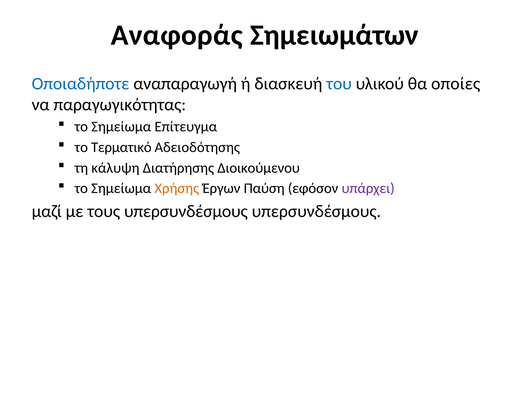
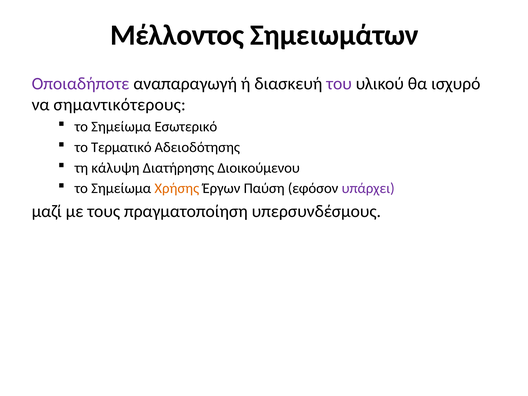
Αναφοράς: Αναφοράς -> Μέλλοντος (177, 35)
Οποιαδήποτε colour: blue -> purple (81, 84)
του colour: blue -> purple (339, 84)
οποίες: οποίες -> ισχυρό (456, 84)
παραγωγικότητας: παραγωγικότητας -> σημαντικότερους (120, 105)
Επίτευγμα: Επίτευγμα -> Εσωτερικό (186, 127)
τους υπερσυνδέσμους: υπερσυνδέσμους -> πραγματοποίηση (186, 212)
